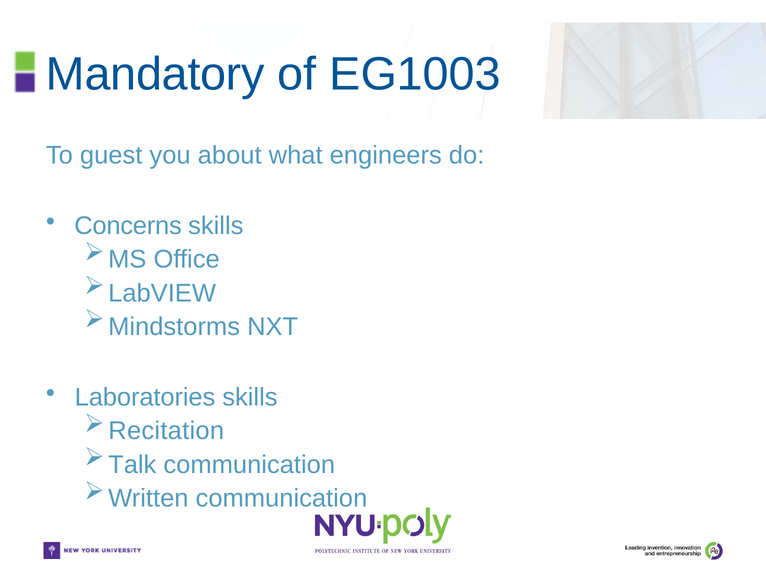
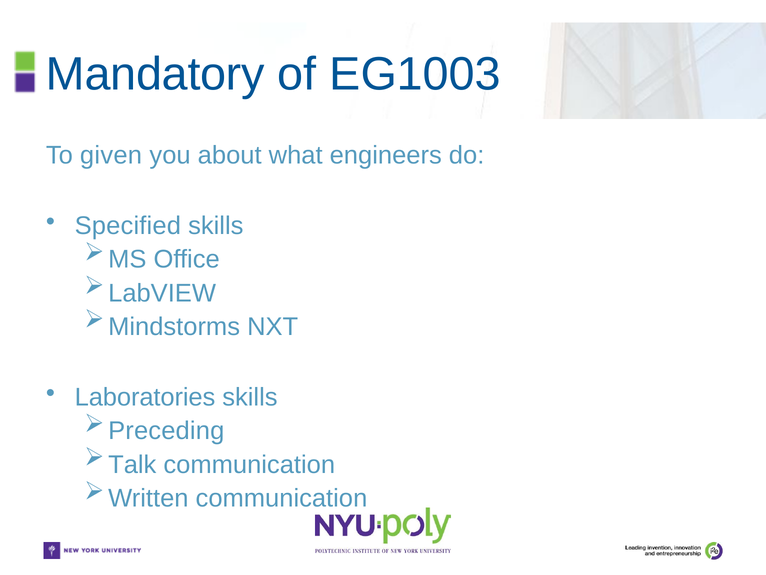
guest: guest -> given (111, 155)
Concerns: Concerns -> Specified (128, 225)
Recitation: Recitation -> Preceding (166, 431)
